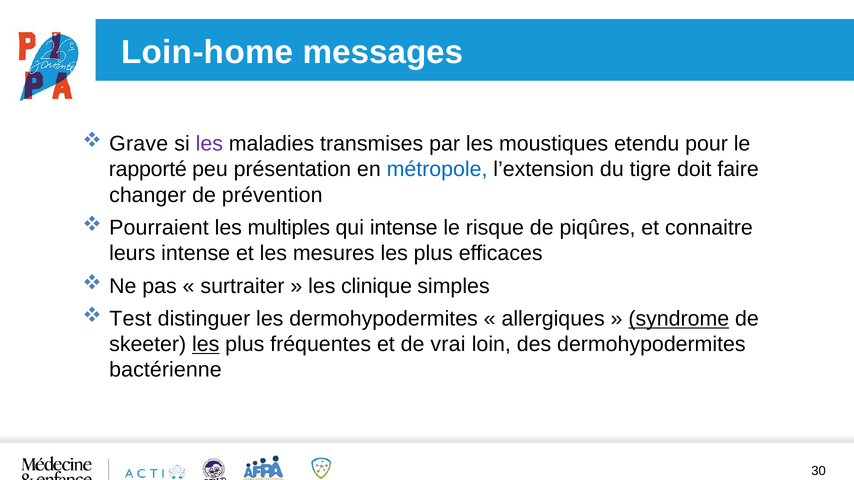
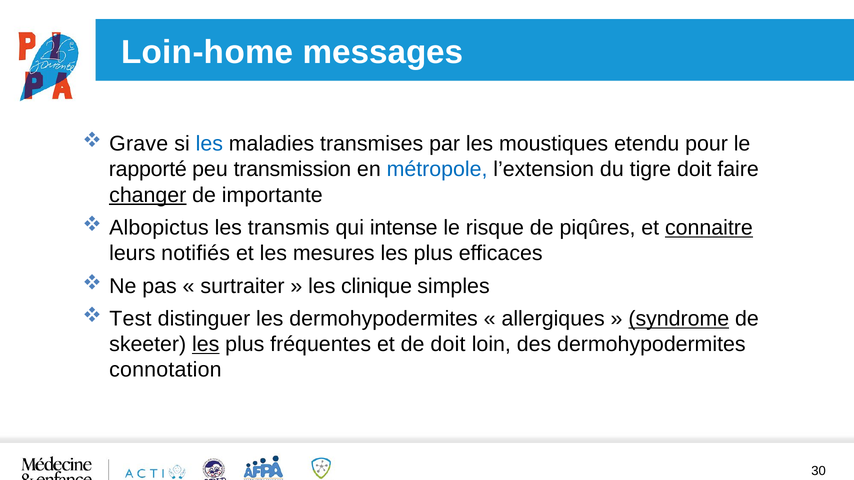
les colour: purple -> blue (209, 144)
présentation: présentation -> transmission (292, 170)
changer underline: none -> present (148, 195)
prévention: prévention -> importante (272, 195)
Pourraient: Pourraient -> Albopictus (159, 228)
multiples: multiples -> transmis (289, 228)
connaitre underline: none -> present (709, 228)
leurs intense: intense -> notifiés (196, 254)
de vrai: vrai -> doit (448, 345)
bactérienne: bactérienne -> connotation (165, 370)
